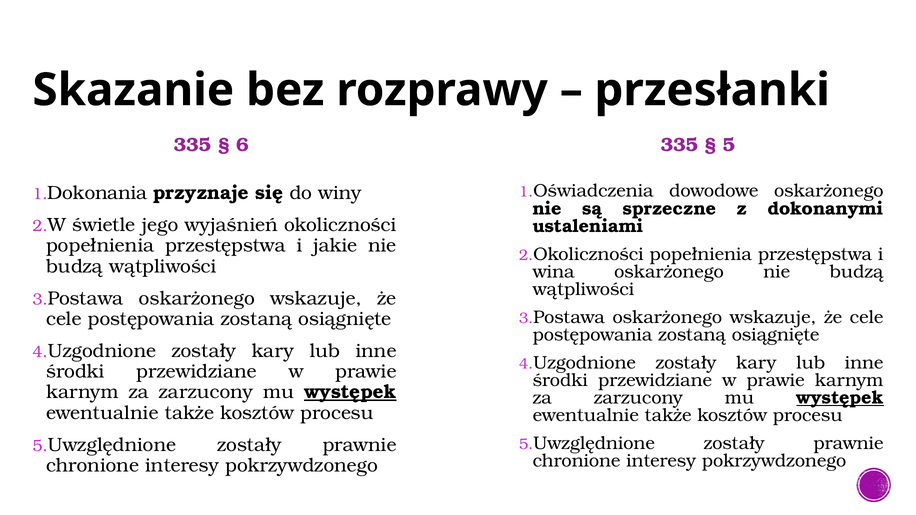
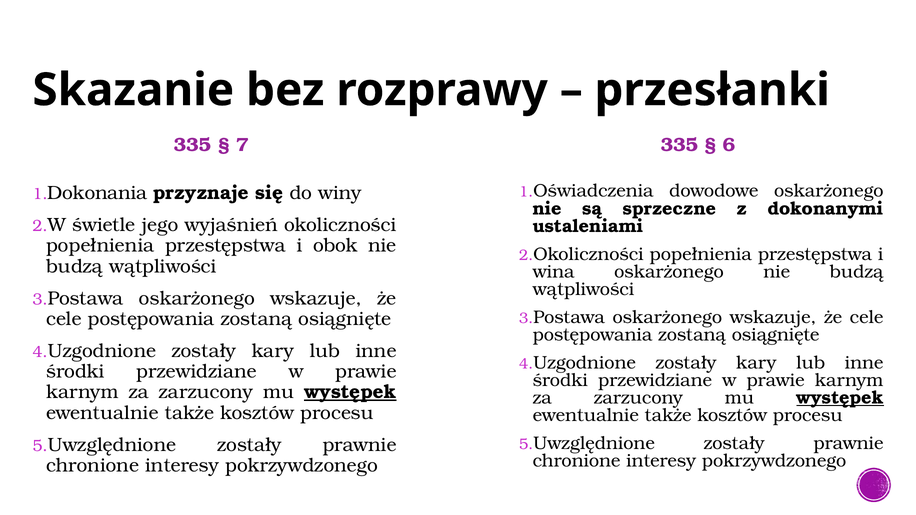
6: 6 -> 7 (242, 145)
5: 5 -> 6 (729, 145)
jakie: jakie -> obok (335, 246)
